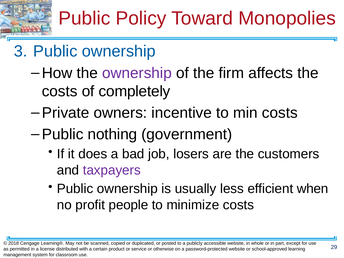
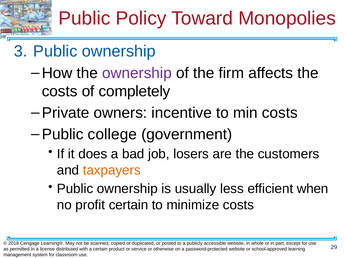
nothing: nothing -> college (112, 134)
taxpayers colour: purple -> orange (112, 170)
profit people: people -> certain (128, 205)
